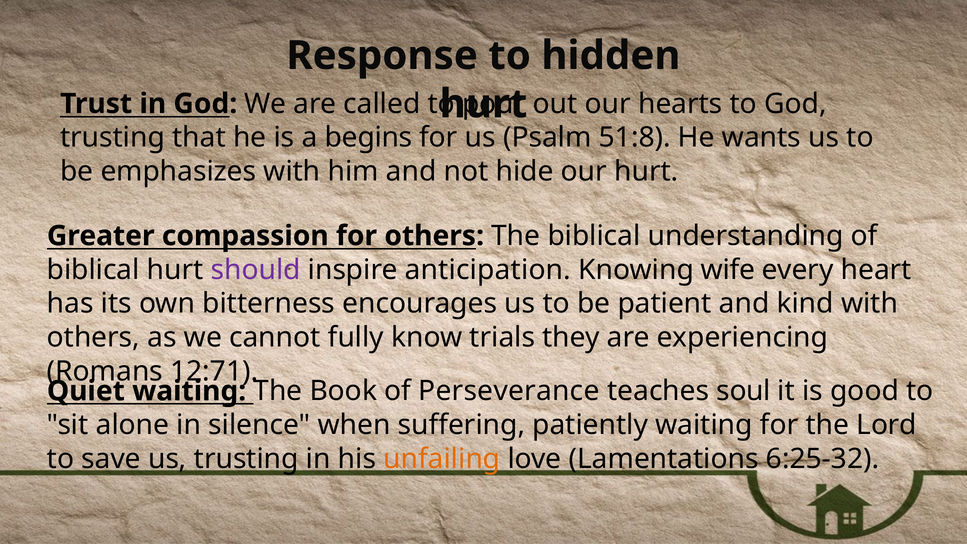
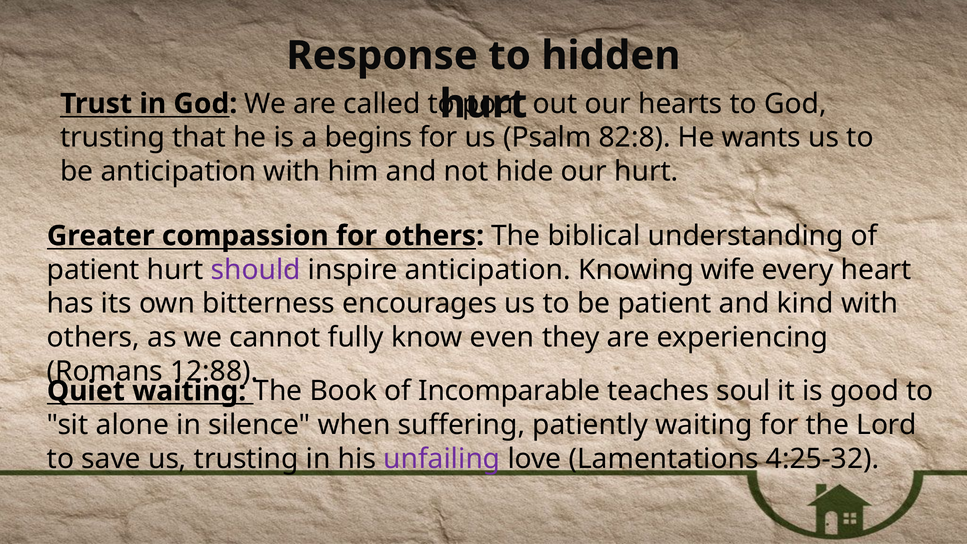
51:8: 51:8 -> 82:8 (635, 138)
be emphasizes: emphasizes -> anticipation (178, 171)
biblical: biblical -> patient (93, 270)
trials: trials -> even (502, 337)
12:71: 12:71 -> 12:88 (214, 371)
Perseverance: Perseverance -> Incomparable (509, 391)
unfailing colour: orange -> purple (442, 459)
6:25-32: 6:25-32 -> 4:25-32 (823, 459)
